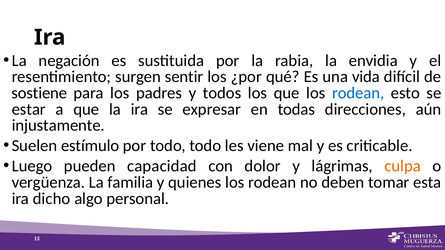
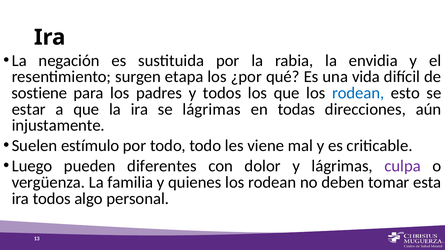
sentir: sentir -> etapa (184, 77)
se expresar: expresar -> lágrimas (212, 109)
capacidad: capacidad -> diferentes (162, 166)
culpa colour: orange -> purple (403, 166)
ira dicho: dicho -> todos (52, 199)
